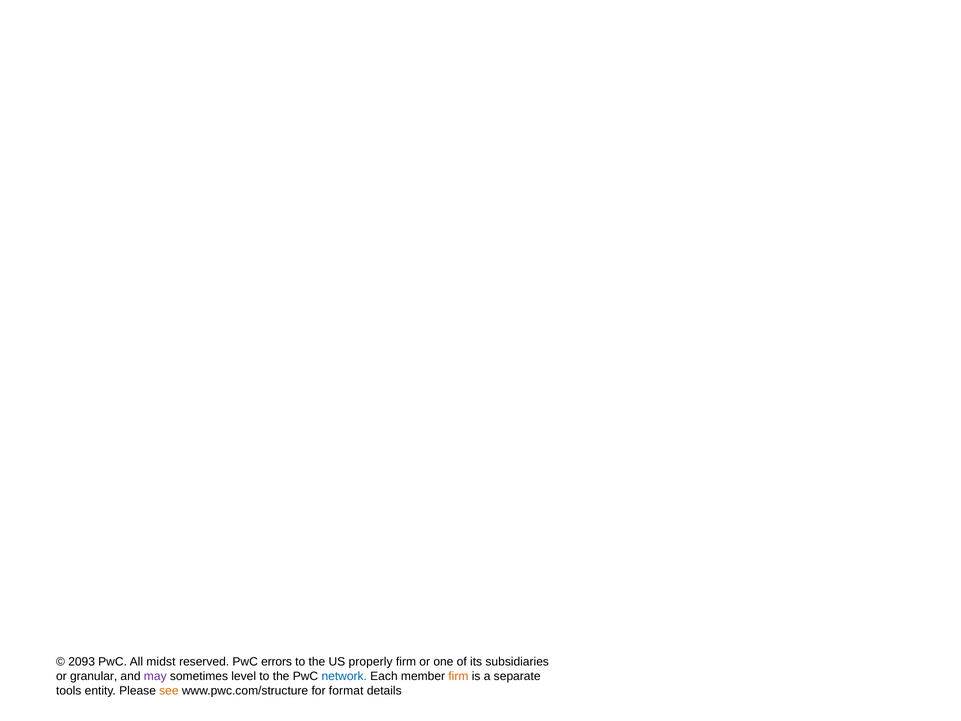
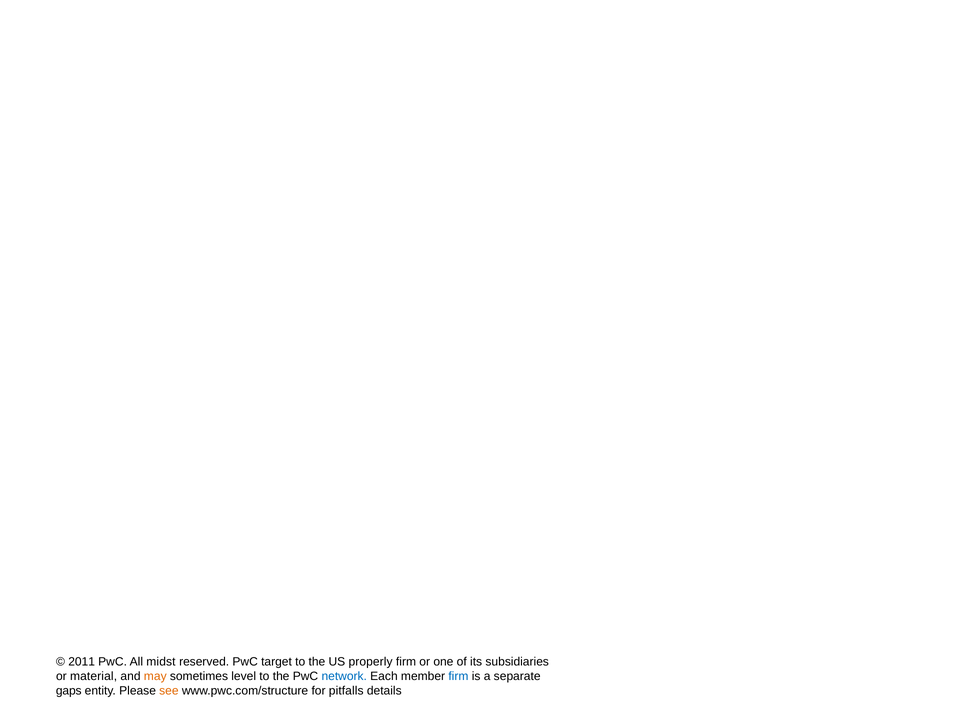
2093: 2093 -> 2011 (82, 661)
errors: errors -> target (277, 661)
granular: granular -> material (94, 676)
may colour: purple -> orange (155, 676)
firm colour: orange -> blue (458, 676)
tools: tools -> gaps (69, 690)
format: format -> pitfalls (346, 690)
